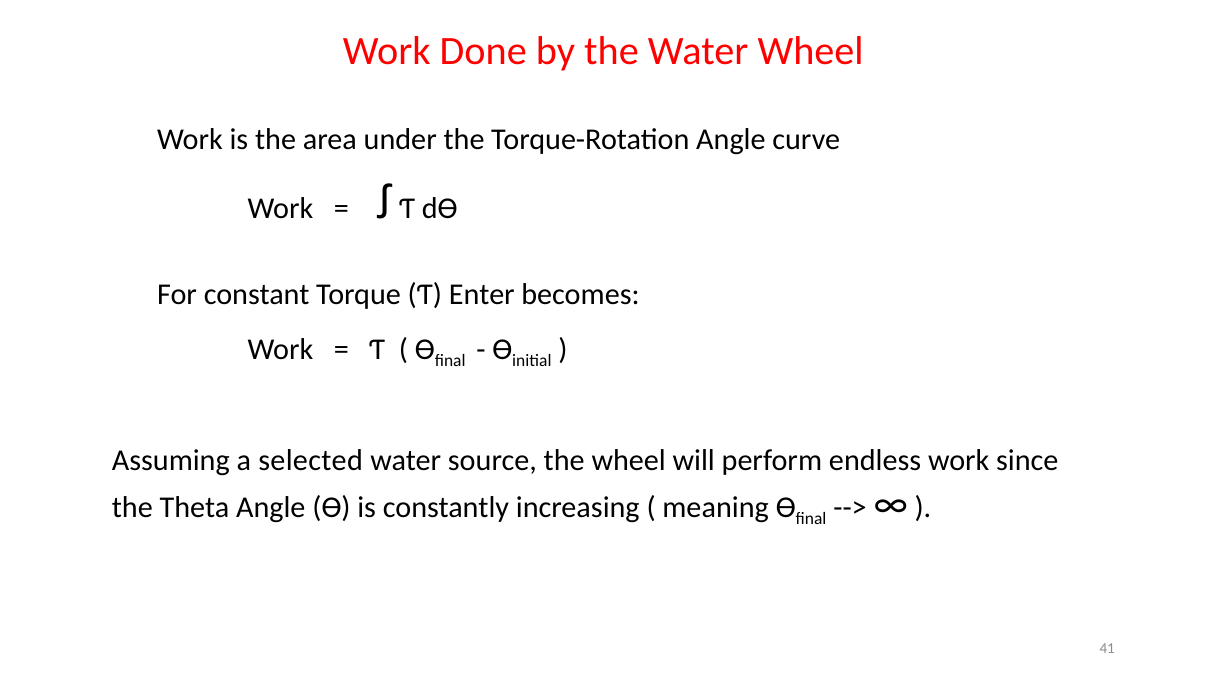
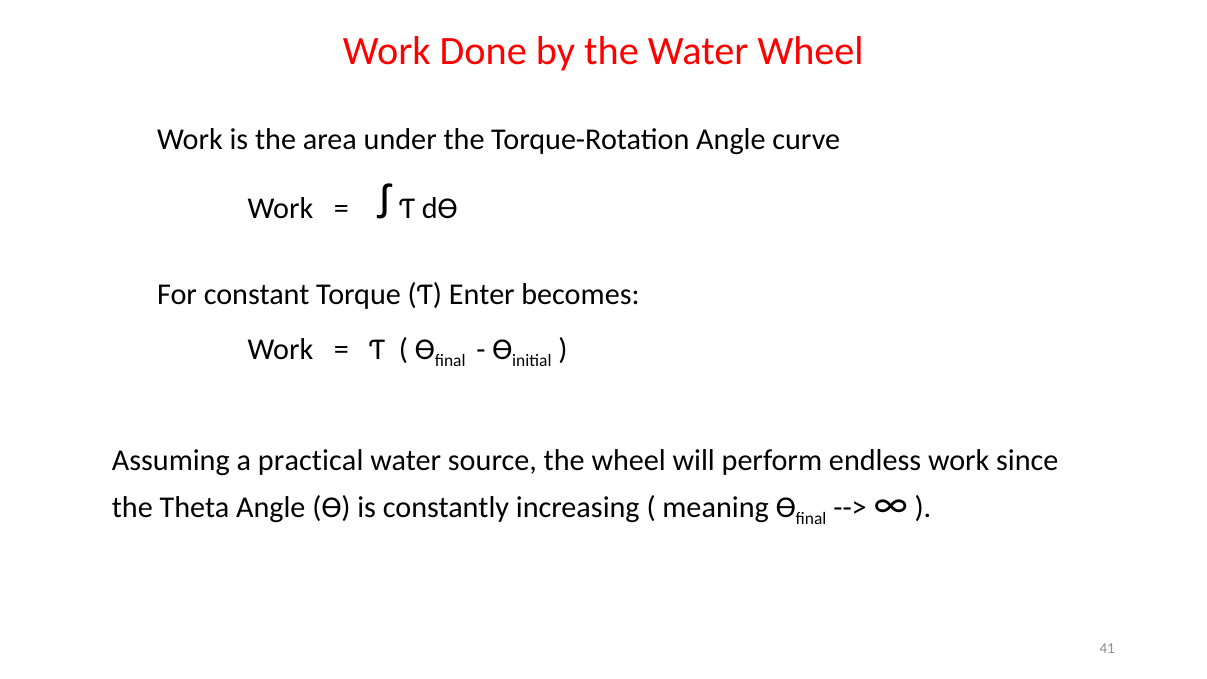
selected: selected -> practical (311, 461)
